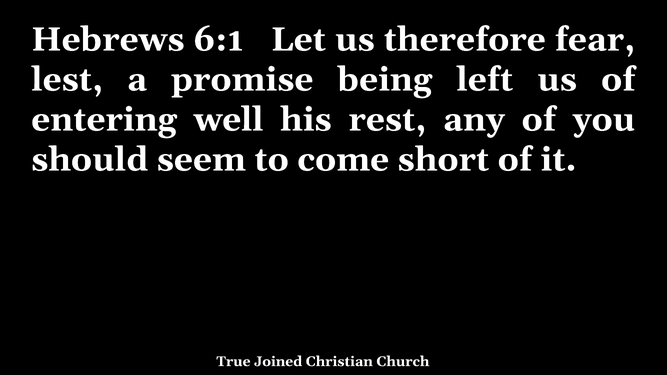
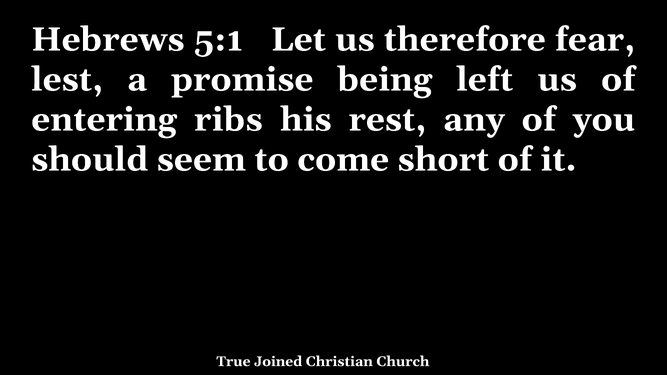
6:1: 6:1 -> 5:1 (218, 40)
well: well -> ribs (228, 120)
